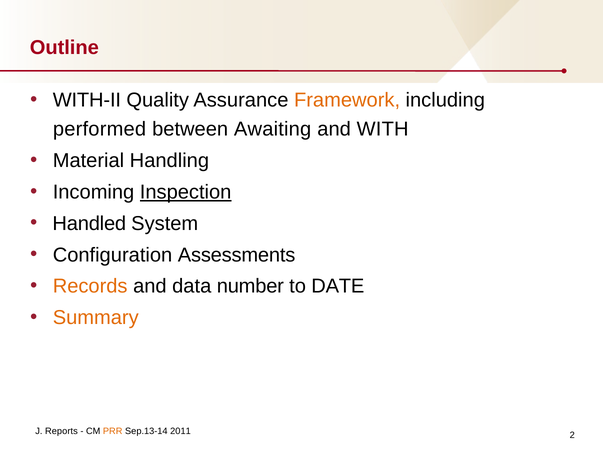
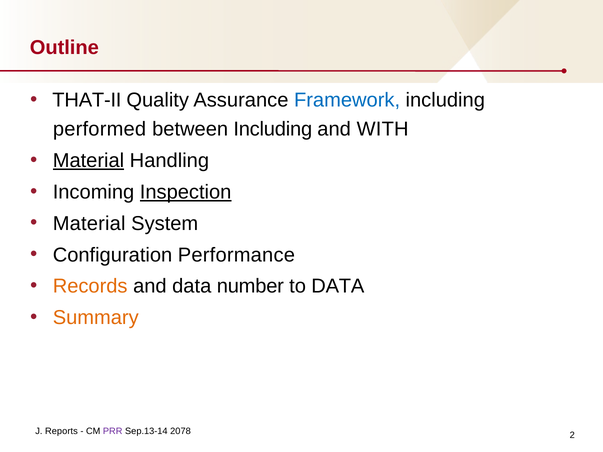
WITH-II: WITH-II -> THAT-II (87, 100)
Framework colour: orange -> blue (347, 100)
between Awaiting: Awaiting -> Including (273, 129)
Material underline: none -> present (88, 161)
Handled: Handled -> Material (89, 224)
Assessments: Assessments -> Performance (236, 255)
to DATE: DATE -> DATA (338, 287)
PRR colour: orange -> purple (113, 431)
2011: 2011 -> 2078 (181, 431)
